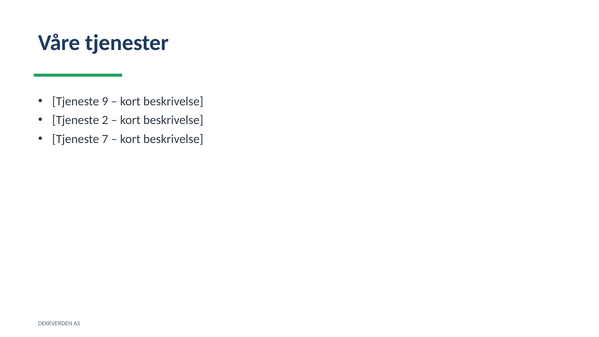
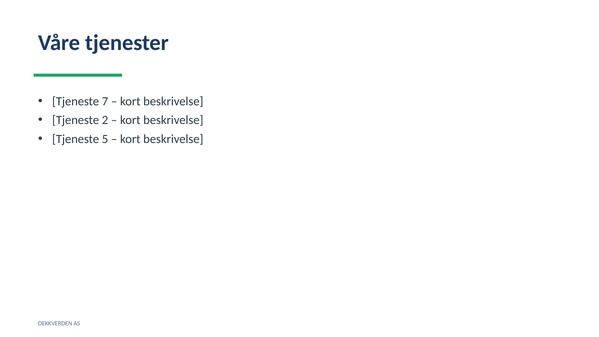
9: 9 -> 7 (105, 101)
7: 7 -> 5 (105, 139)
